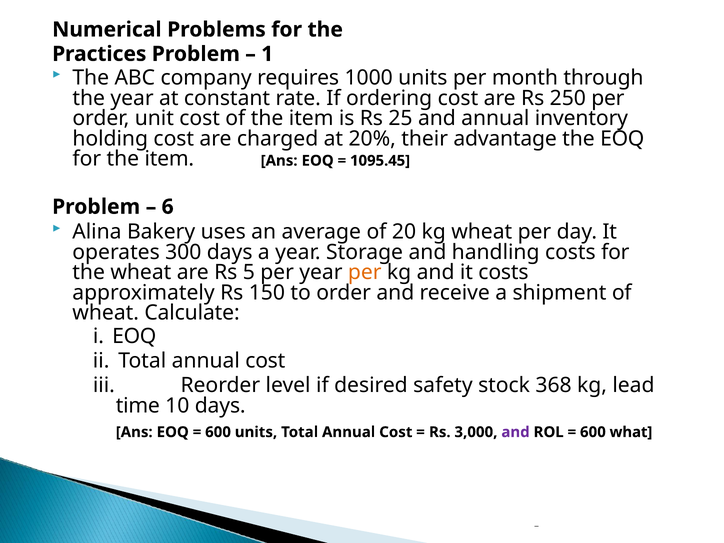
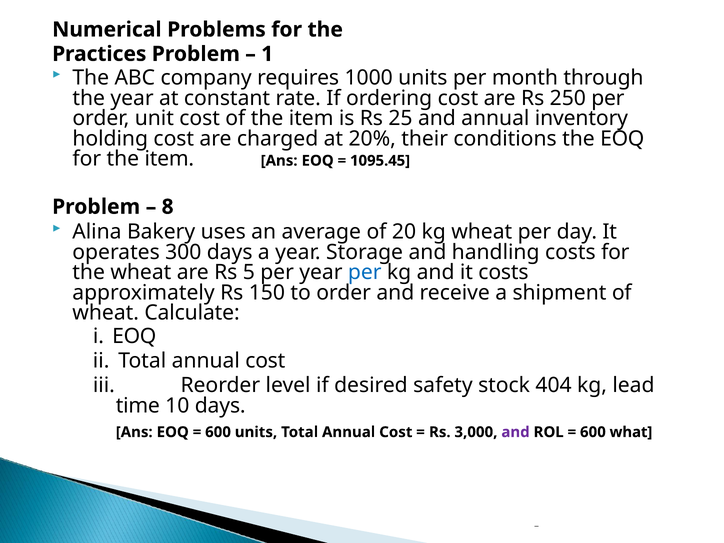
advantage: advantage -> conditions (505, 139)
6: 6 -> 8 (168, 207)
per colour: orange -> blue (365, 272)
368: 368 -> 404 (554, 385)
